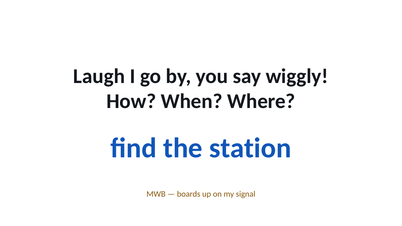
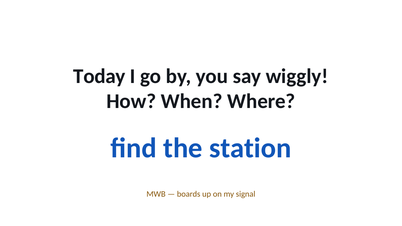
Laugh: Laugh -> Today (99, 76)
